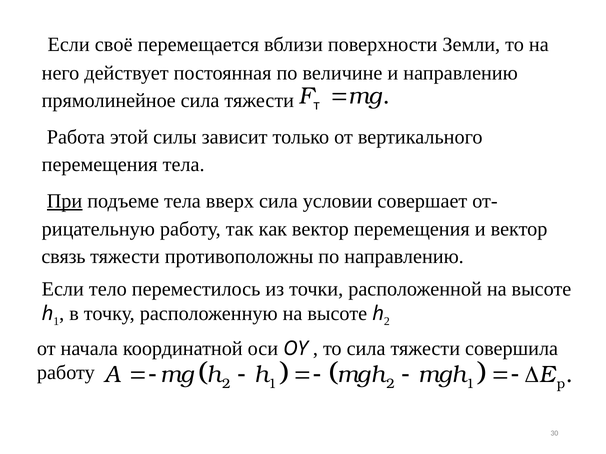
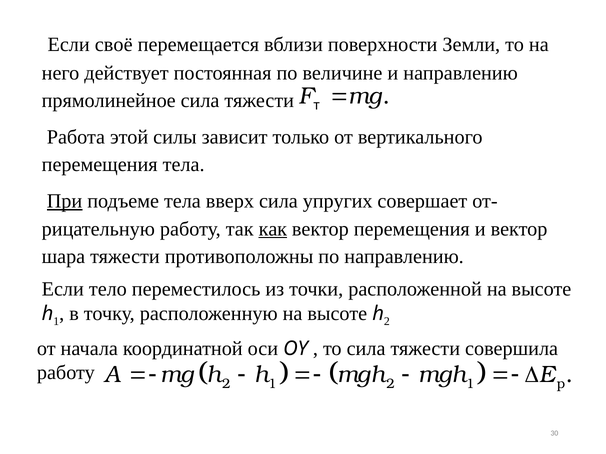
условии: условии -> упругих (338, 201)
как underline: none -> present (273, 229)
связь: связь -> шара (63, 257)
